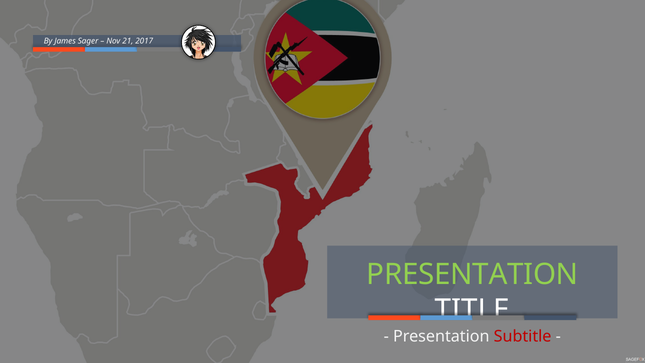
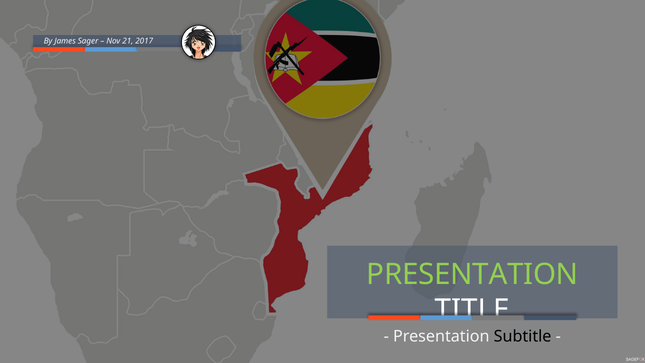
Subtitle colour: red -> black (523, 336)
